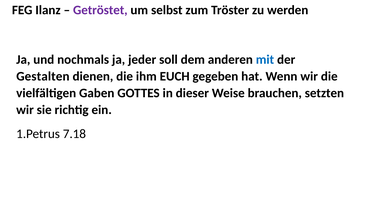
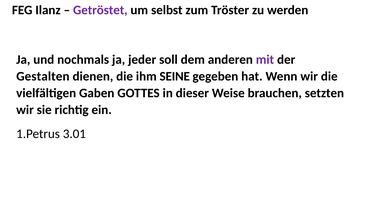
mit colour: blue -> purple (265, 60)
EUCH: EUCH -> SEINE (175, 76)
7.18: 7.18 -> 3.01 (74, 134)
